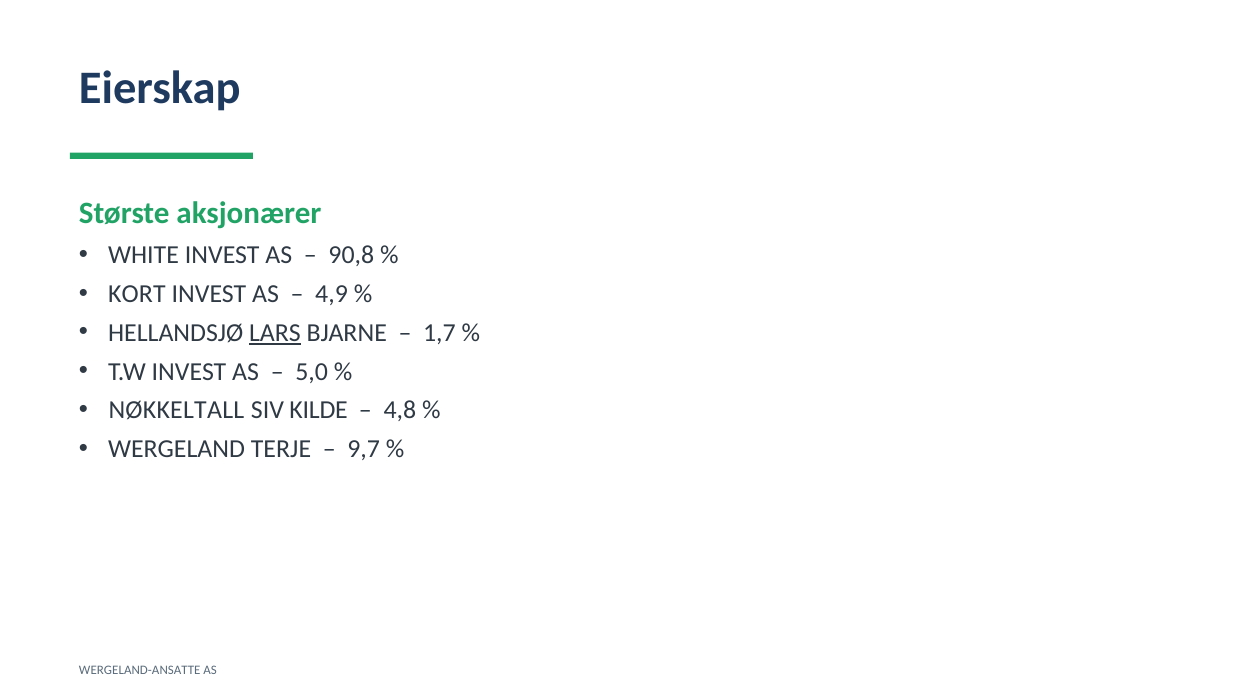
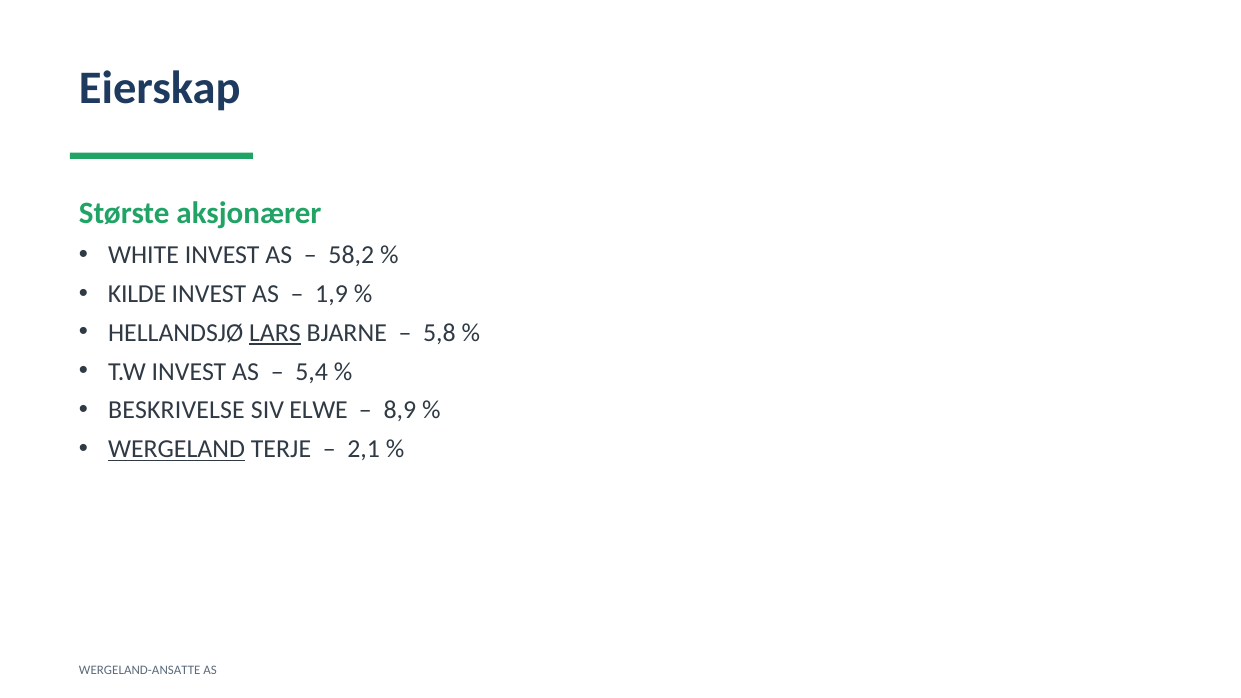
90,8: 90,8 -> 58,2 (351, 255)
KORT: KORT -> KILDE (137, 294)
4,9: 4,9 -> 1,9 (332, 294)
1,7: 1,7 -> 5,8 (439, 333)
5,0: 5,0 -> 5,4 (312, 372)
NØKKELTALL: NØKKELTALL -> BESKRIVELSE (176, 410)
KILDE: KILDE -> ELWE (319, 410)
4,8: 4,8 -> 8,9 (400, 410)
WERGELAND underline: none -> present (177, 449)
9,7: 9,7 -> 2,1 (364, 449)
